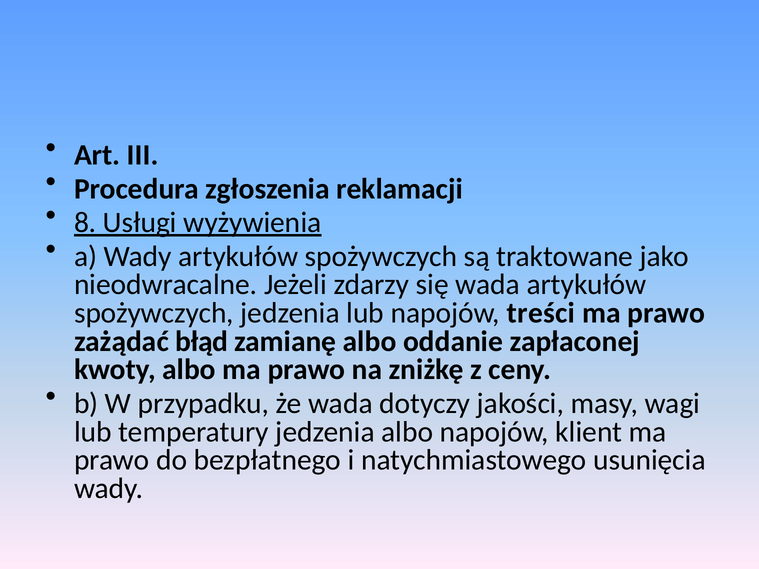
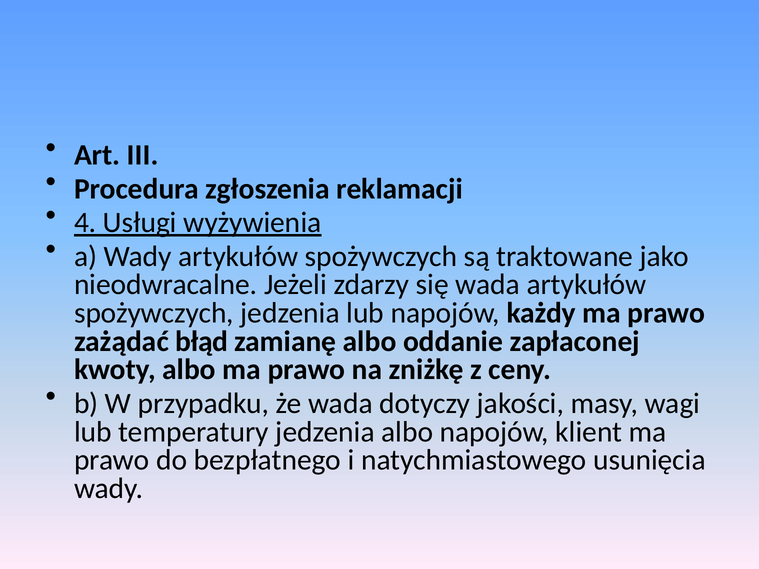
8: 8 -> 4 (85, 223)
treści: treści -> każdy (541, 313)
